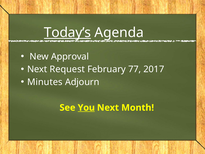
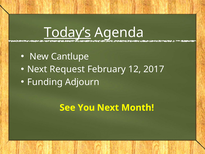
Approval: Approval -> Cantlupe (70, 56)
77: 77 -> 12 (135, 69)
Minutes: Minutes -> Funding (45, 82)
You underline: present -> none (86, 107)
